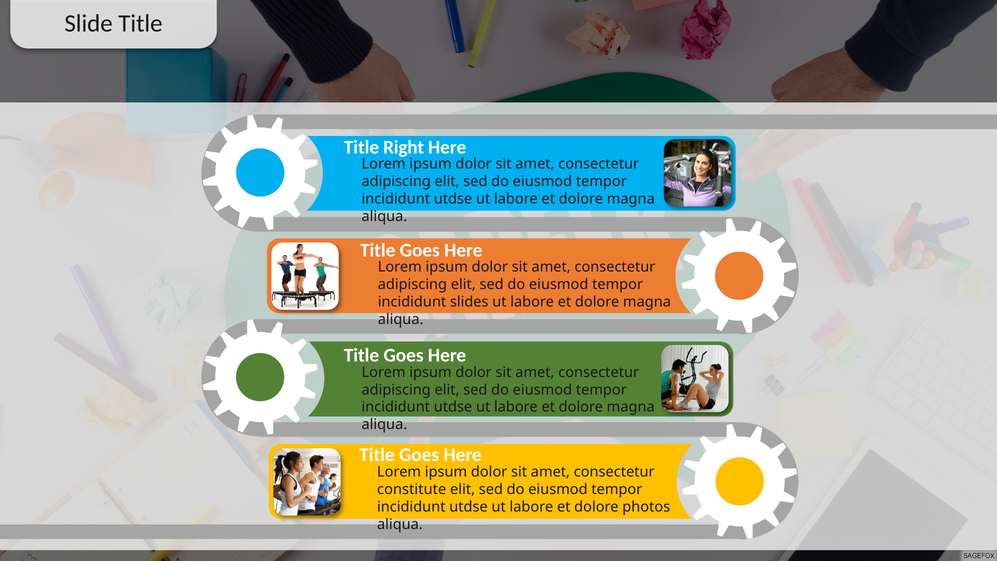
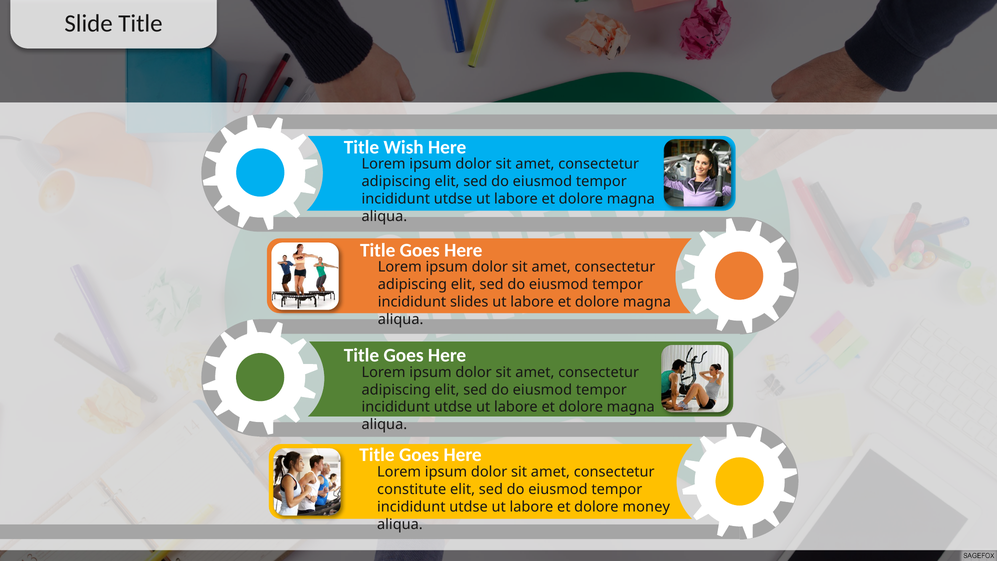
Right: Right -> Wish (404, 147)
photos: photos -> money (646, 507)
